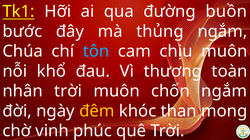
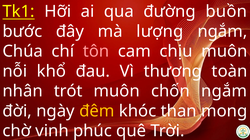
thủng: thủng -> lượng (160, 31)
tôn colour: light blue -> pink (96, 51)
nhân trời: trời -> trót (68, 91)
